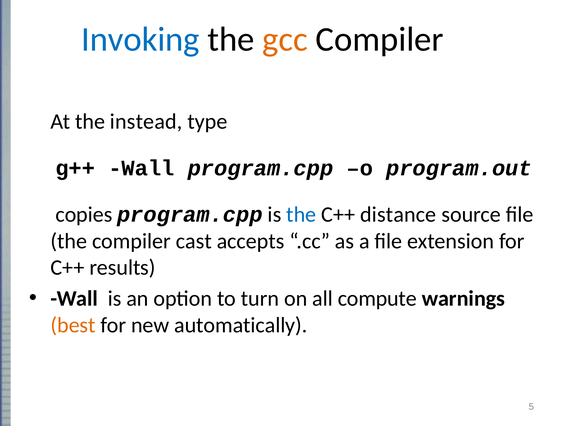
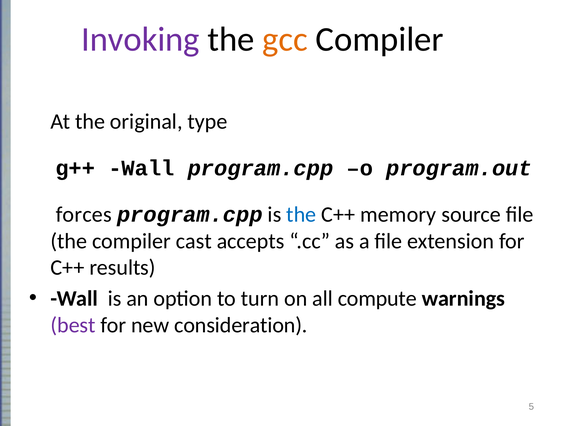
Invoking colour: blue -> purple (140, 39)
instead: instead -> original (146, 122)
copies: copies -> forces (84, 215)
distance: distance -> memory (398, 215)
best colour: orange -> purple (73, 325)
automatically: automatically -> consideration (241, 325)
